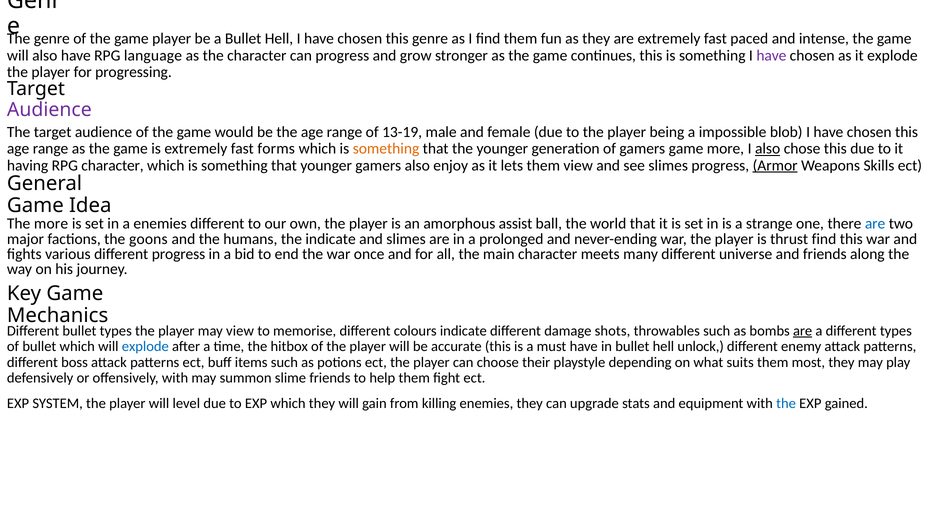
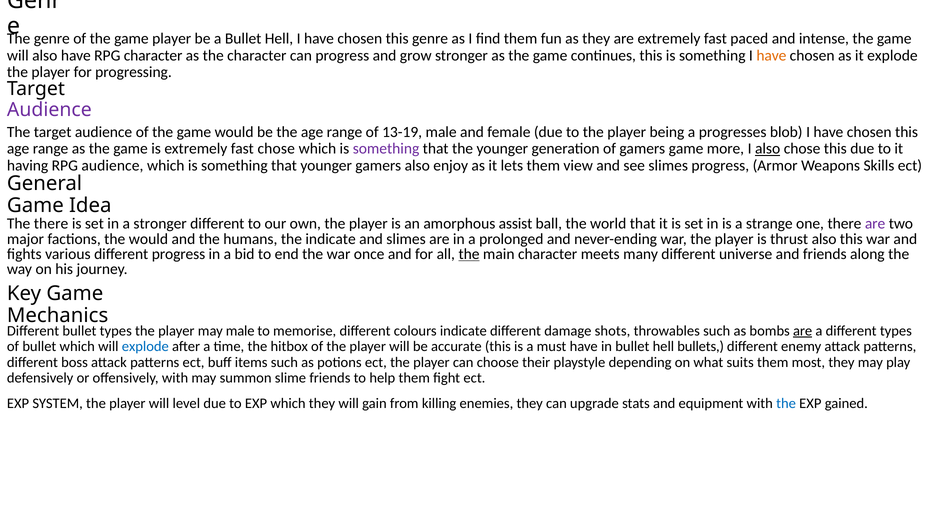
RPG language: language -> character (153, 56)
have colour: purple -> orange (771, 56)
impossible: impossible -> progresses (733, 132)
fast forms: forms -> chose (276, 149)
something colour: orange -> purple (386, 149)
RPG character: character -> audience (112, 165)
Armor underline: present -> none (775, 165)
The more: more -> there (51, 224)
a enemies: enemies -> stronger (160, 224)
are colour: blue -> purple (875, 224)
the goons: goons -> would (148, 239)
thrust find: find -> also (824, 239)
the underline: none -> present (469, 254)
may view: view -> male (240, 331)
unlock: unlock -> bullets (701, 346)
